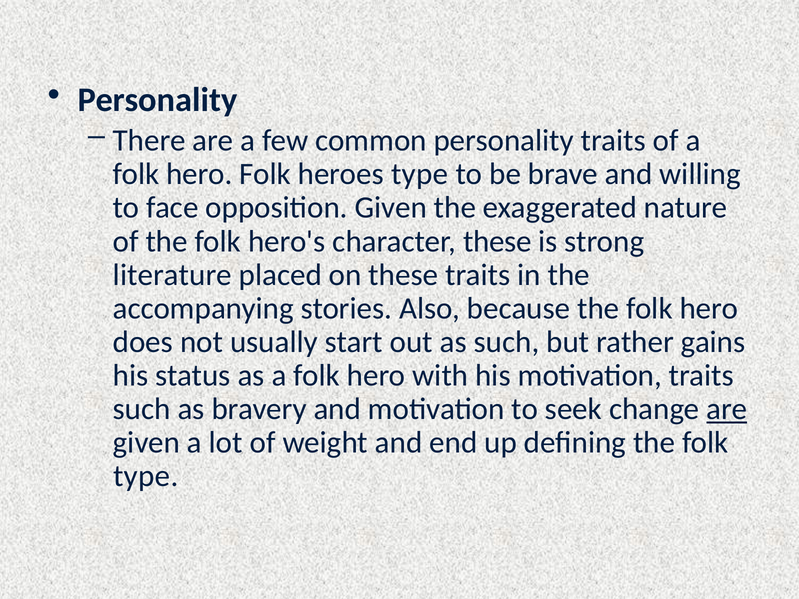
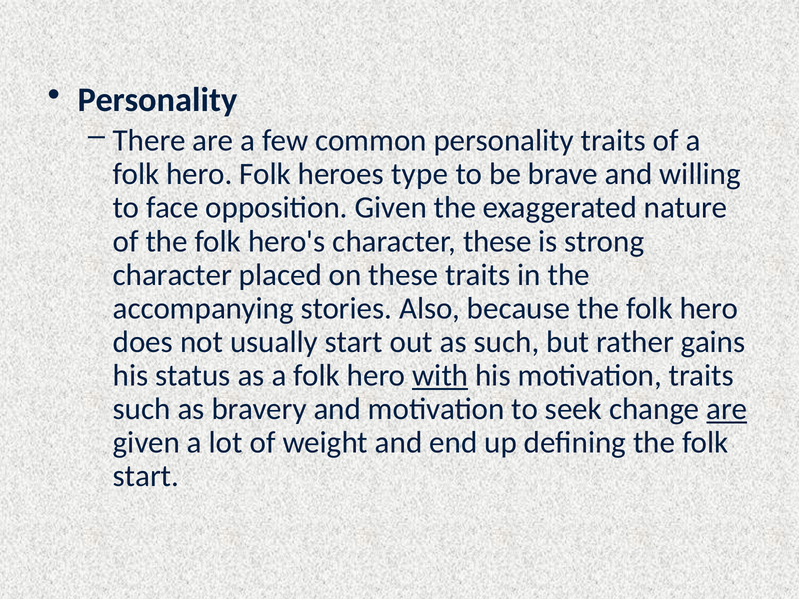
literature: literature -> character (172, 275)
with underline: none -> present (440, 376)
type: type -> start (146, 476)
